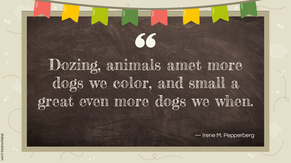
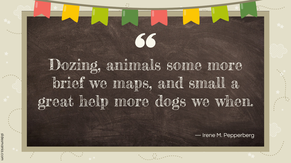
amet: amet -> some (184, 65)
dogs: dogs -> brief (68, 83)
color: color -> maps (132, 83)
even: even -> help (94, 102)
